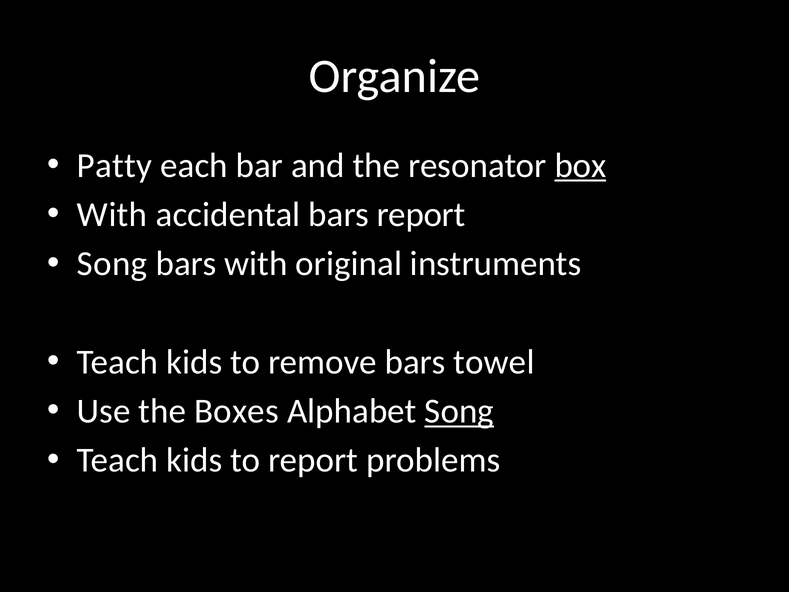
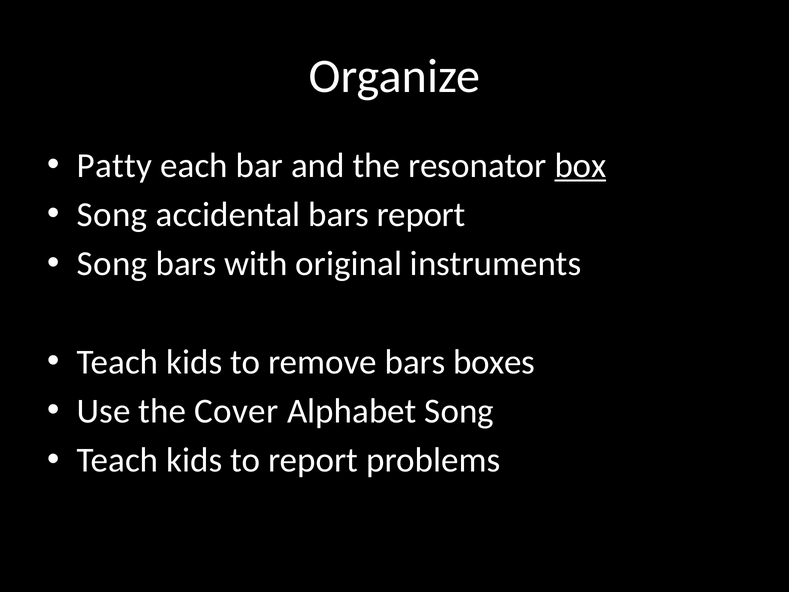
With: With -> Song (112, 215)
towel: towel -> boxes (494, 362)
Boxes: Boxes -> Cover (236, 411)
Song underline: present -> none (459, 411)
